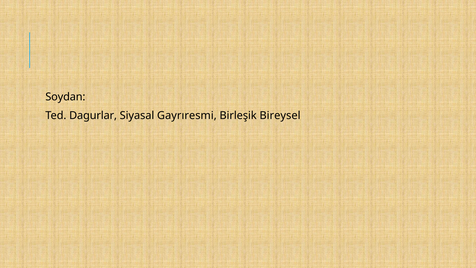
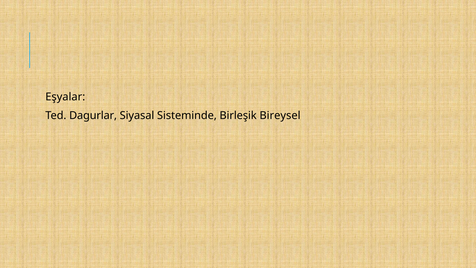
Soydan: Soydan -> Eşyalar (65, 97)
Gayrıresmi: Gayrıresmi -> Sisteminde (187, 116)
